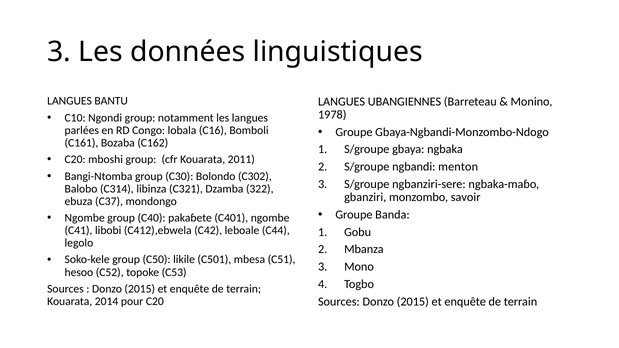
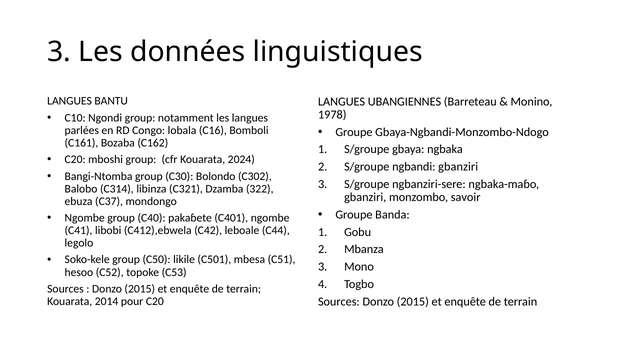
2011: 2011 -> 2024 (241, 160)
ngbandi menton: menton -> gbanziri (458, 167)
